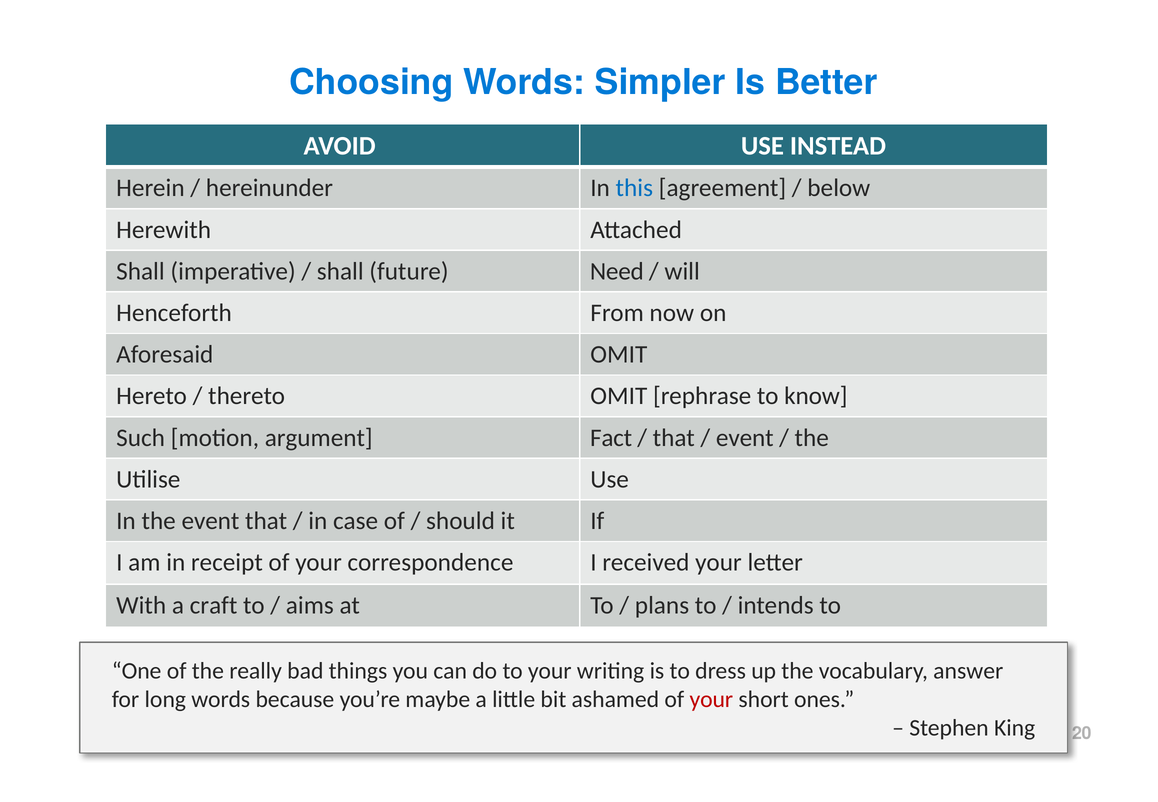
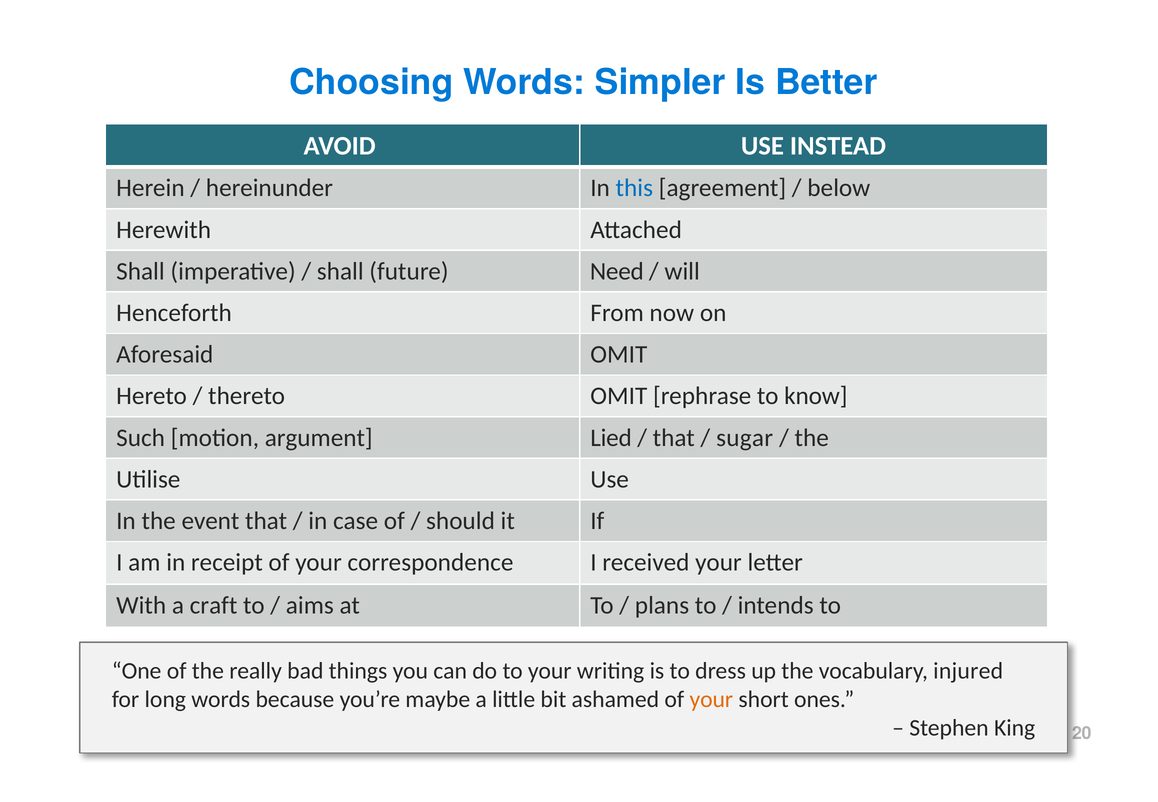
Fact: Fact -> Lied (611, 438)
event: event -> sugar (745, 438)
answer: answer -> injured (968, 671)
your colour: red -> orange (711, 699)
